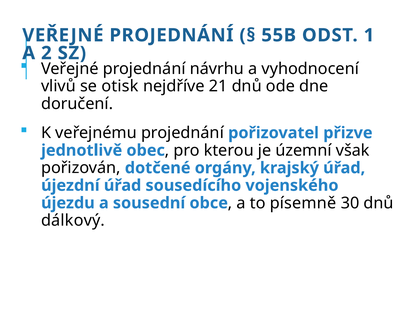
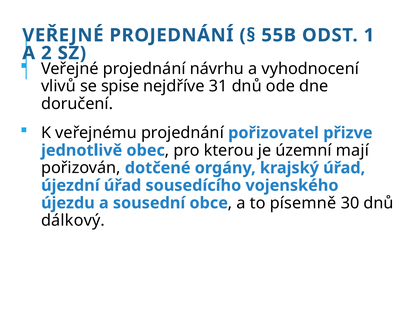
otisk: otisk -> spise (120, 86)
21: 21 -> 31 (218, 86)
však: však -> mají (353, 151)
